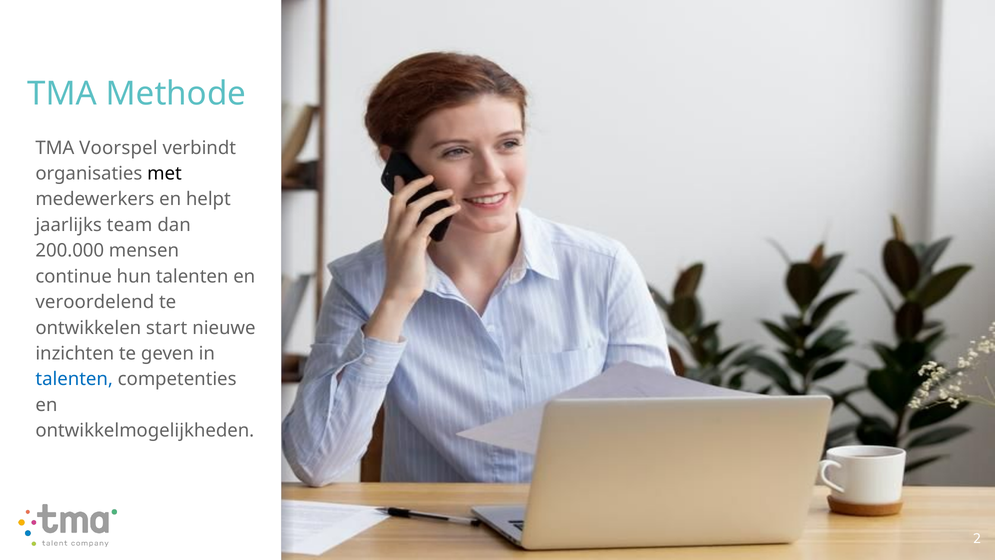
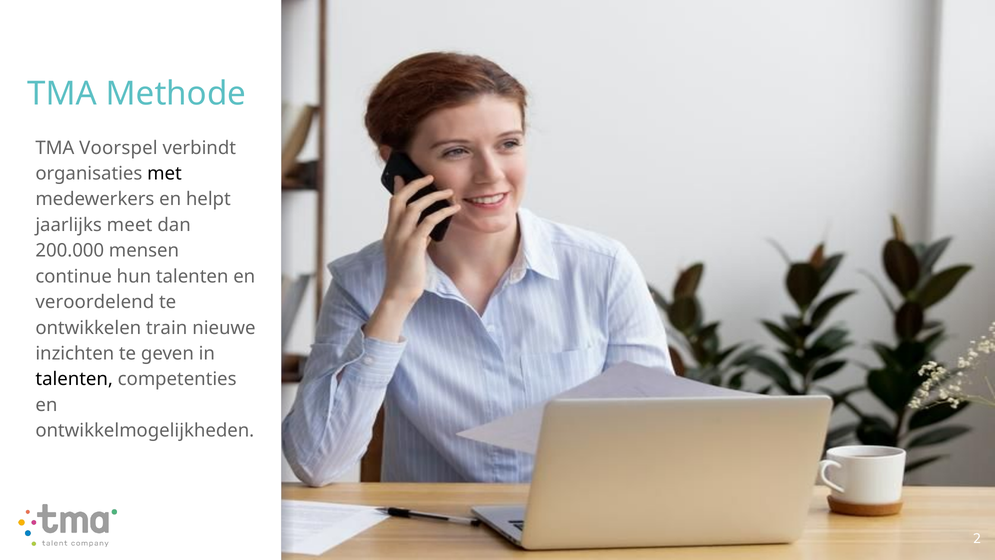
team: team -> meet (130, 225)
start: start -> train (167, 328)
talenten colour: blue -> black (74, 379)
